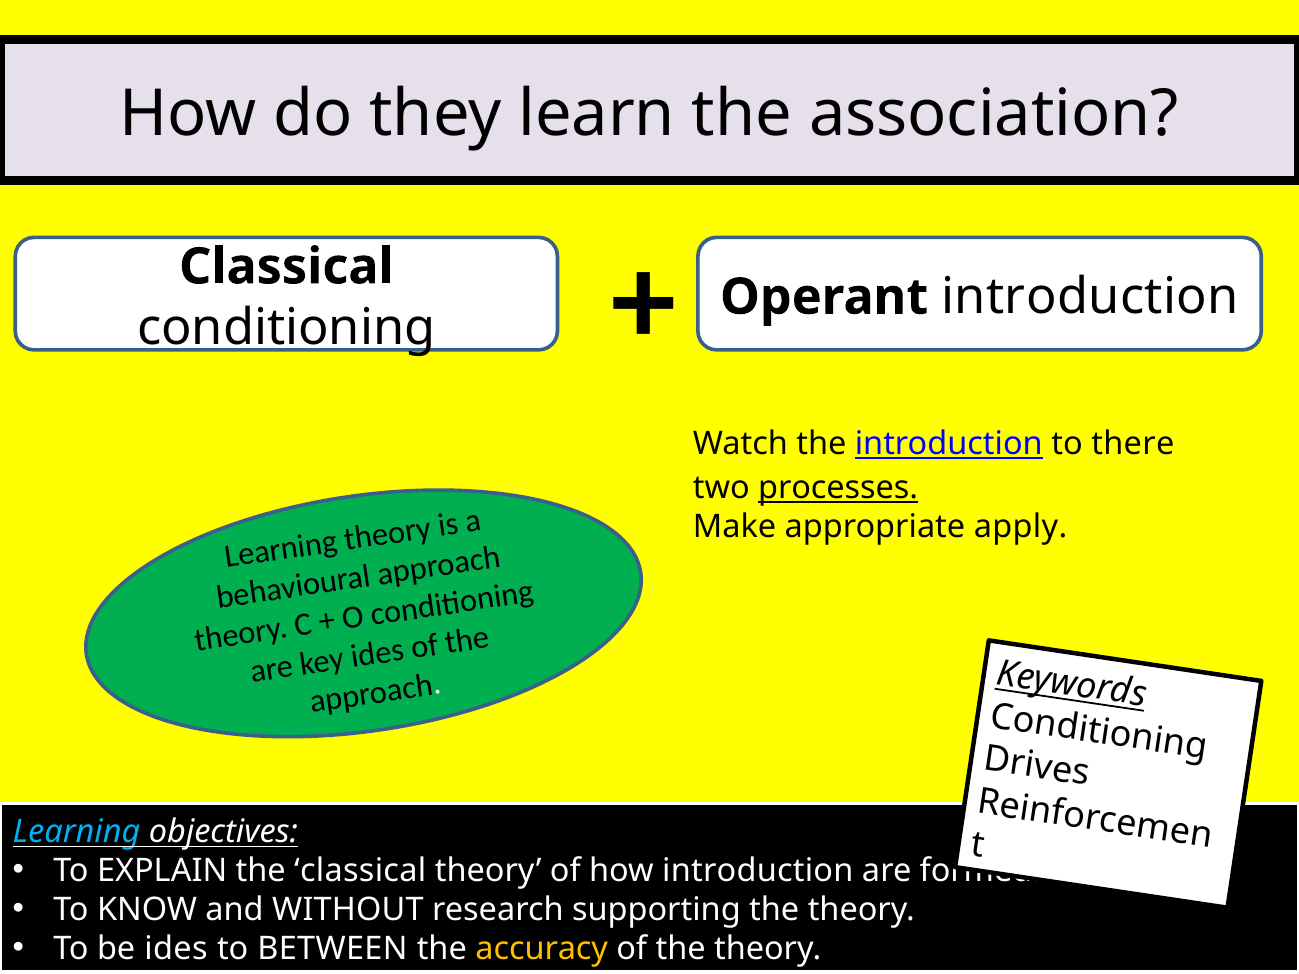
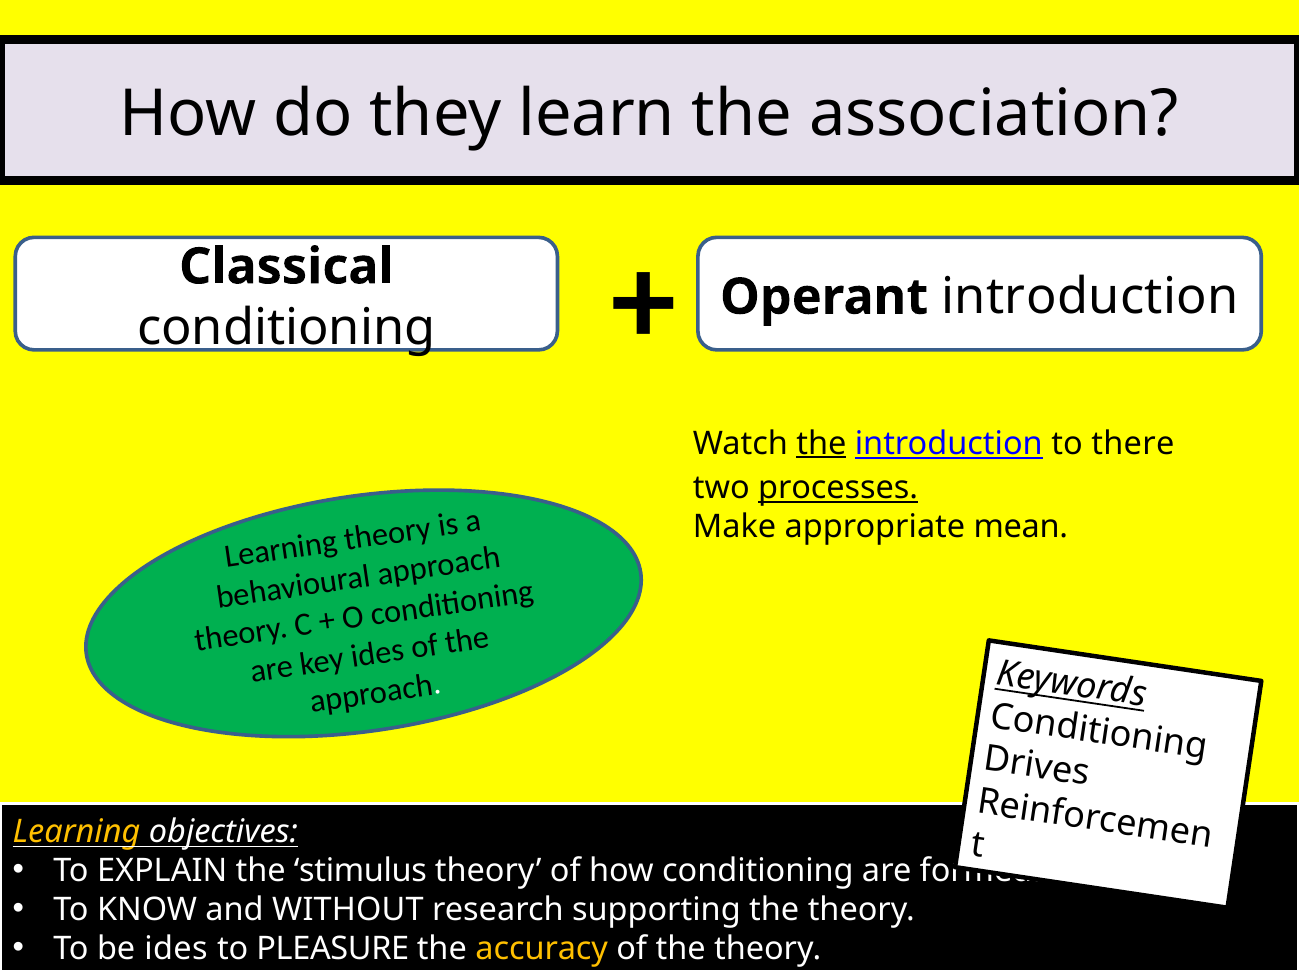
the underline: none -> present (821, 444)
apply: apply -> mean (1021, 527)
Learning colour: light blue -> yellow (77, 832)
the classical: classical -> stimulus (360, 871)
how introduction: introduction -> conditioning (758, 871)
BETWEEN: BETWEEN -> PLEASURE (333, 949)
